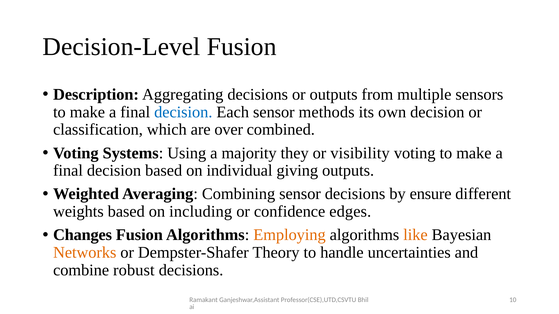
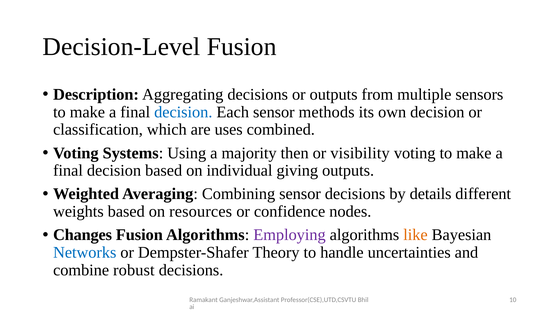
over: over -> uses (229, 130)
they: they -> then (295, 153)
ensure: ensure -> details (431, 194)
including: including -> resources (201, 212)
edges: edges -> nodes (350, 212)
Employing colour: orange -> purple (290, 235)
Networks colour: orange -> blue (85, 253)
